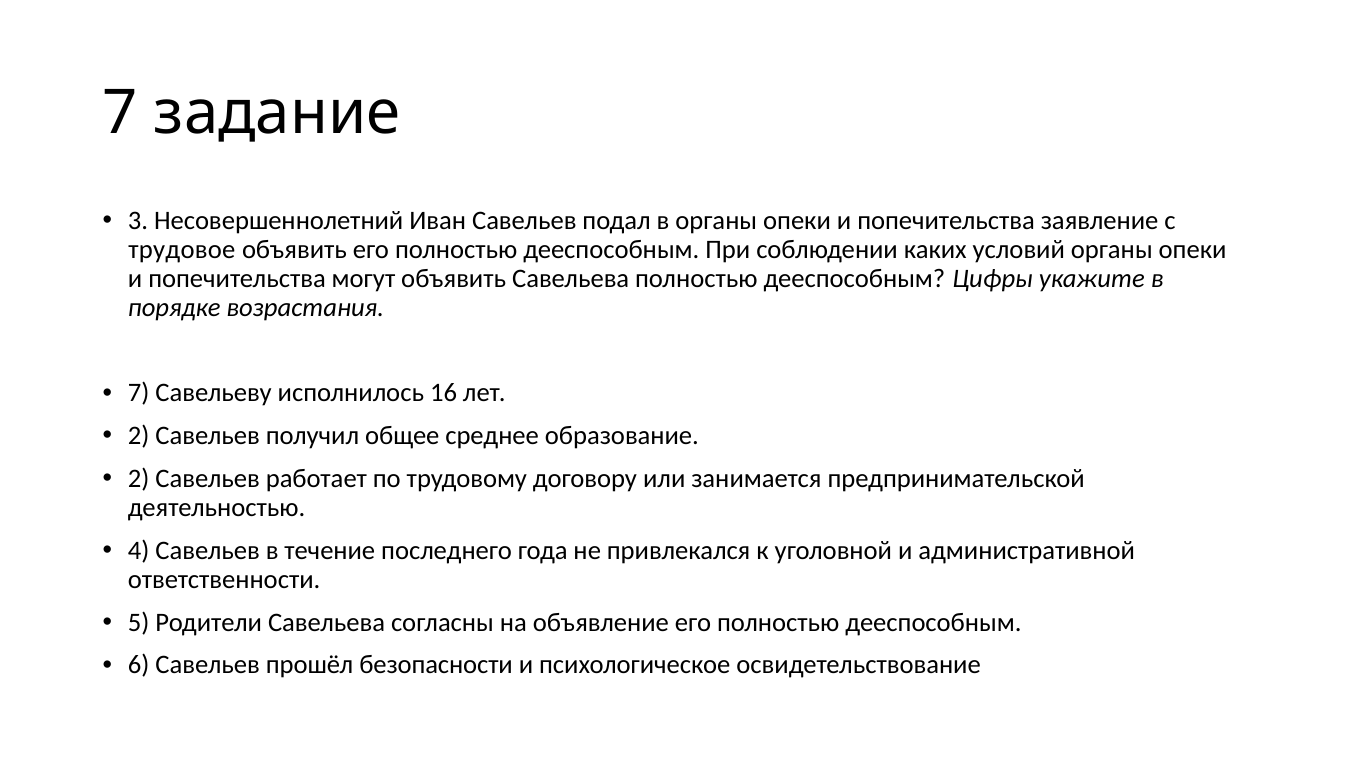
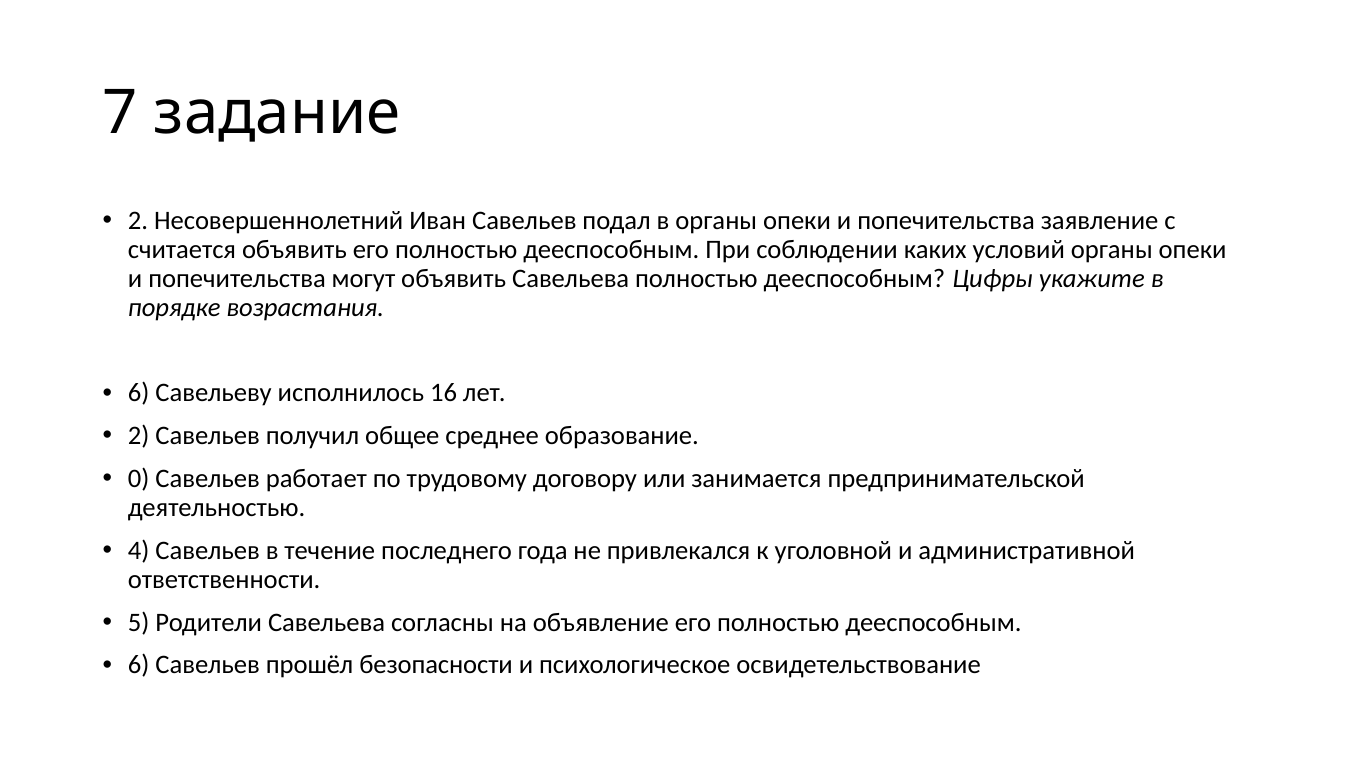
3: 3 -> 2 (138, 221)
трудовое: трудовое -> считается (182, 250)
7: 7 -> 6 (139, 393)
2: 2 -> 0 (139, 479)
